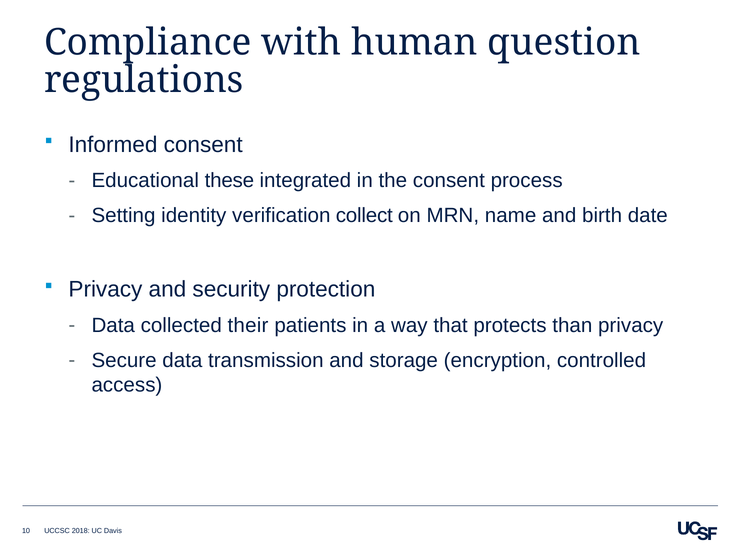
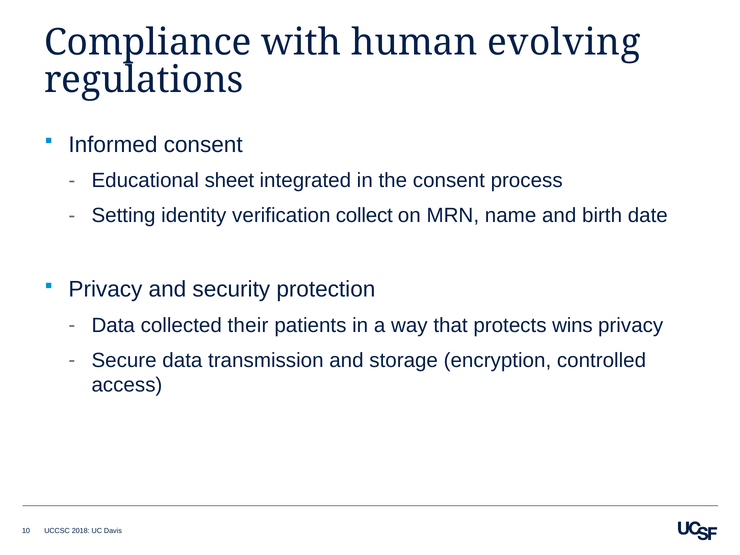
question: question -> evolving (564, 42)
these: these -> sheet (229, 181)
than: than -> wins (572, 325)
